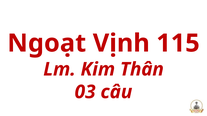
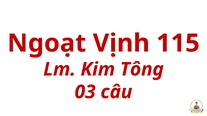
Thân: Thân -> Tông (142, 70)
